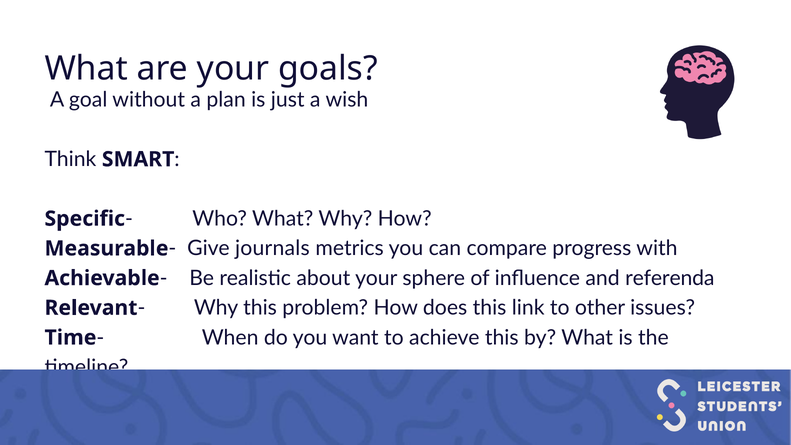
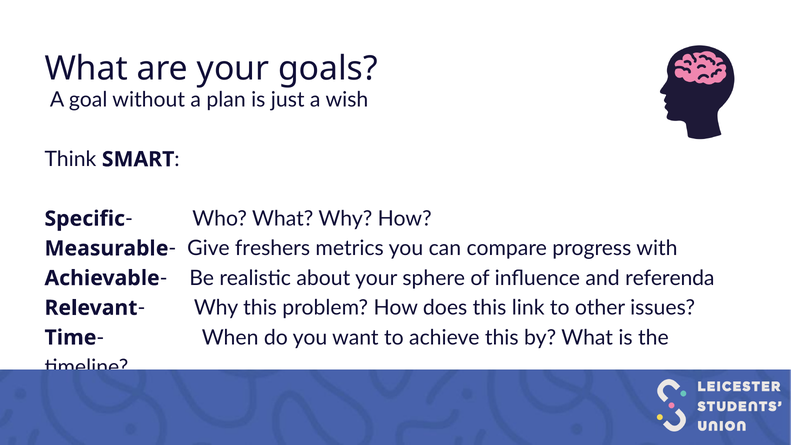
journals: journals -> freshers (273, 248)
